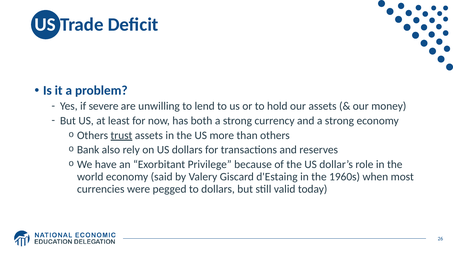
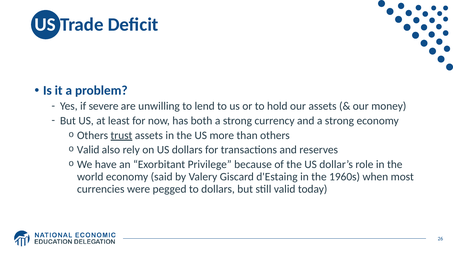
Bank: Bank -> Valid (88, 150)
